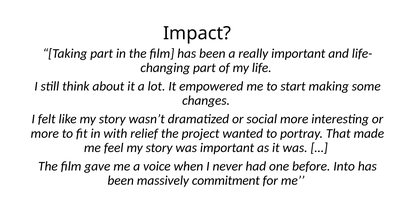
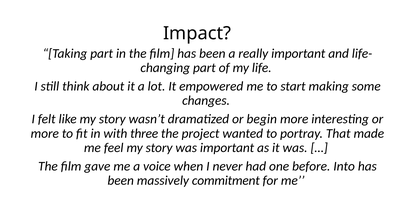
social: social -> begin (262, 119)
relief: relief -> three (144, 134)
